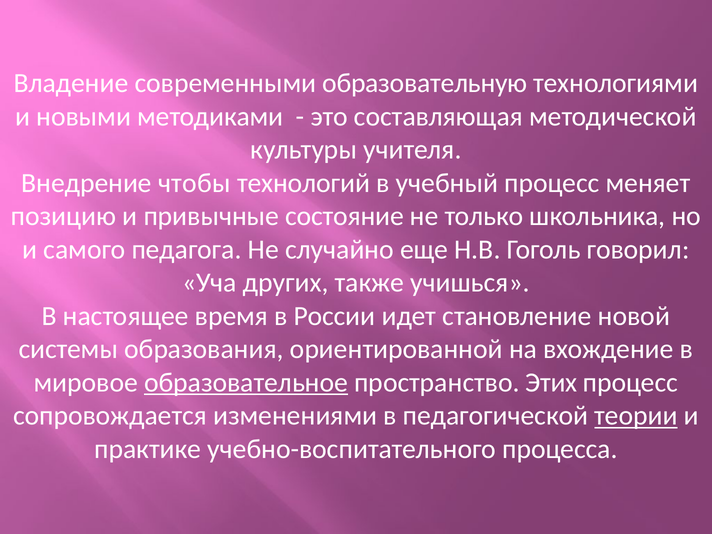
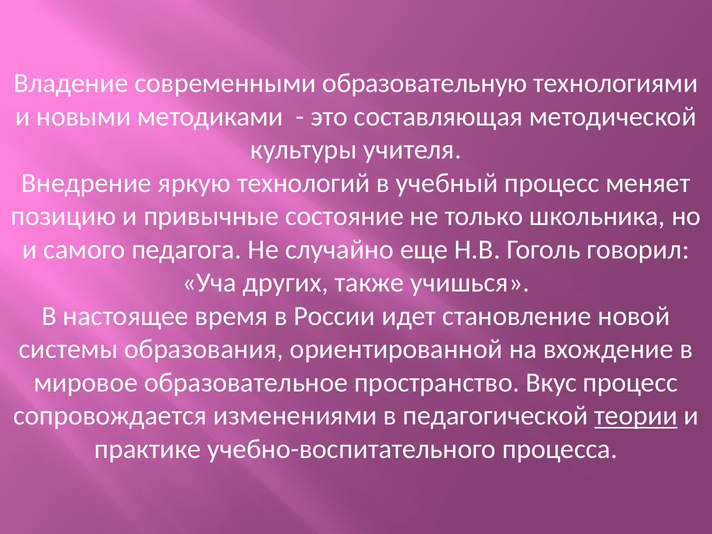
чтобы: чтобы -> яркую (194, 183)
образовательное underline: present -> none (246, 382)
Этих: Этих -> Вкус (551, 382)
